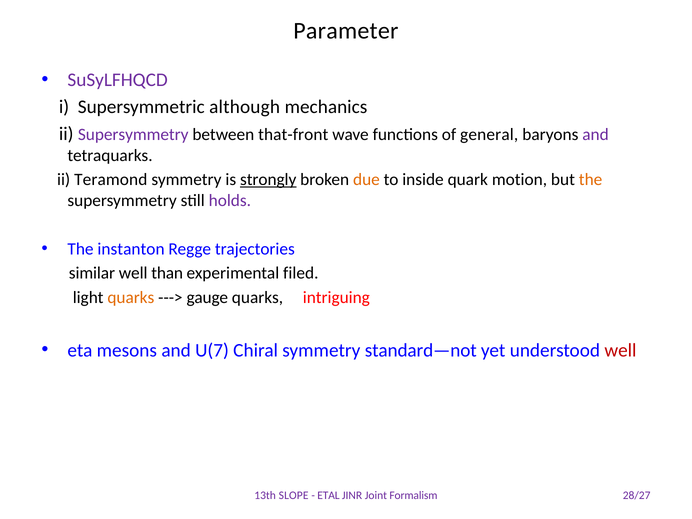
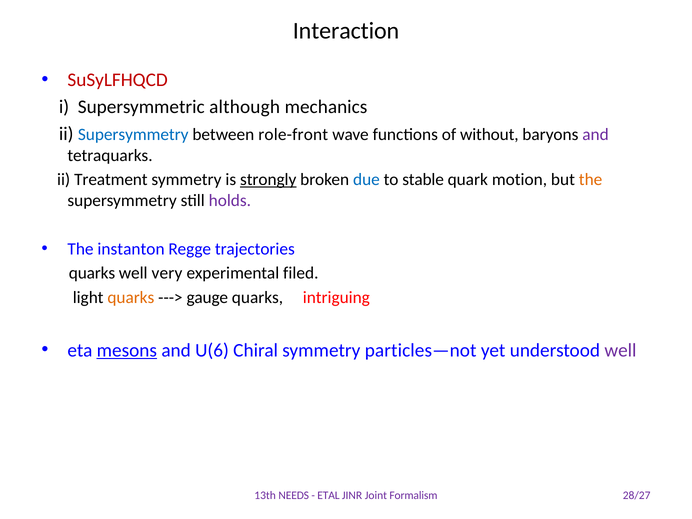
Parameter: Parameter -> Interaction (346, 31)
SuSyLFHQCD colour: purple -> red (118, 80)
Supersymmetry colour: purple -> blue (133, 134)
that-front: that-front -> role-front (293, 134)
general: general -> without (489, 134)
Teramond: Teramond -> Treatment (111, 180)
due colour: orange -> blue (366, 180)
inside: inside -> stable (423, 180)
similar: similar -> quarks (92, 273)
than: than -> very (167, 273)
mesons underline: none -> present (127, 350)
U(7: U(7 -> U(6 (212, 350)
standard—not: standard—not -> particles—not (421, 350)
well colour: red -> purple (620, 350)
SLOPE: SLOPE -> NEEDS (294, 496)
